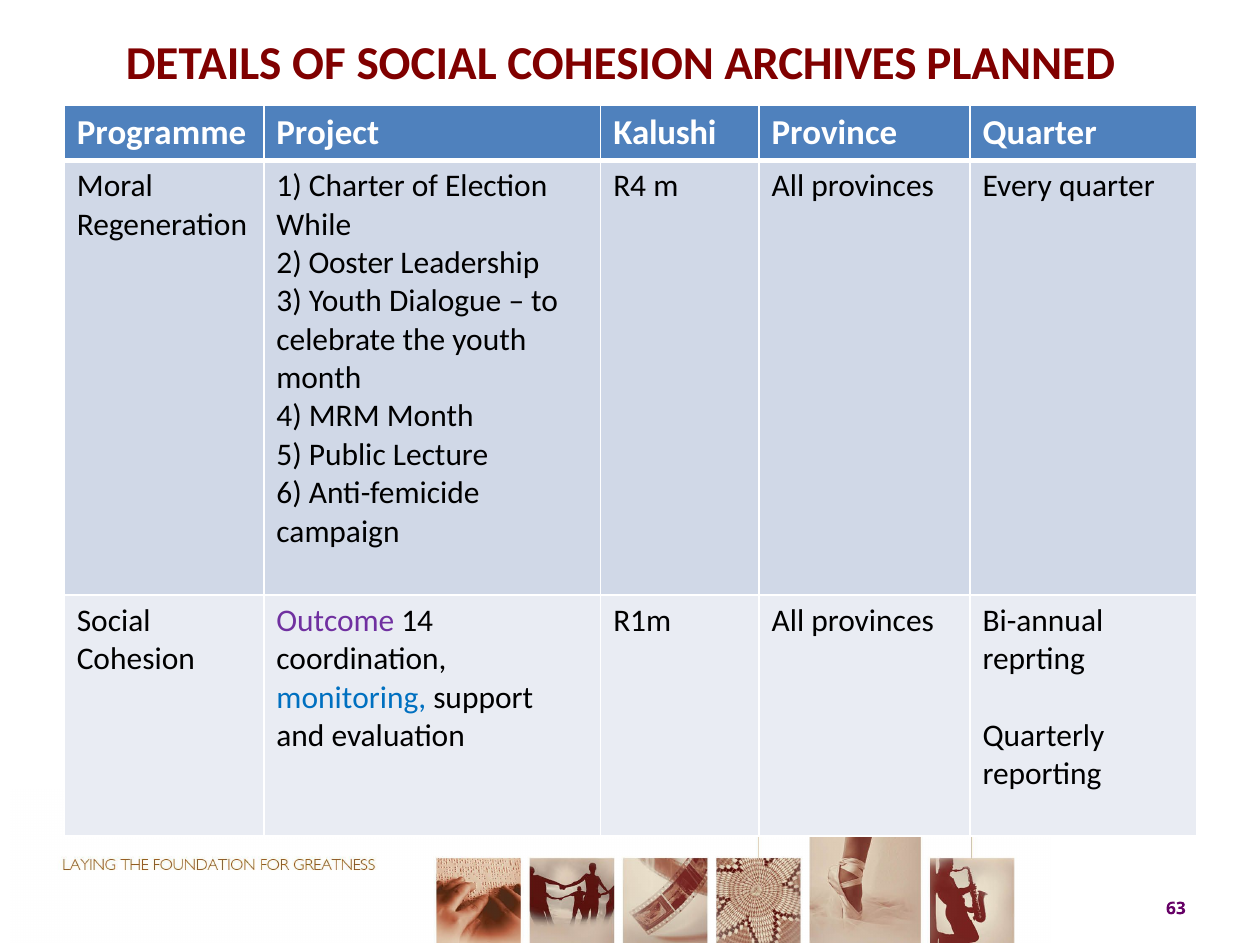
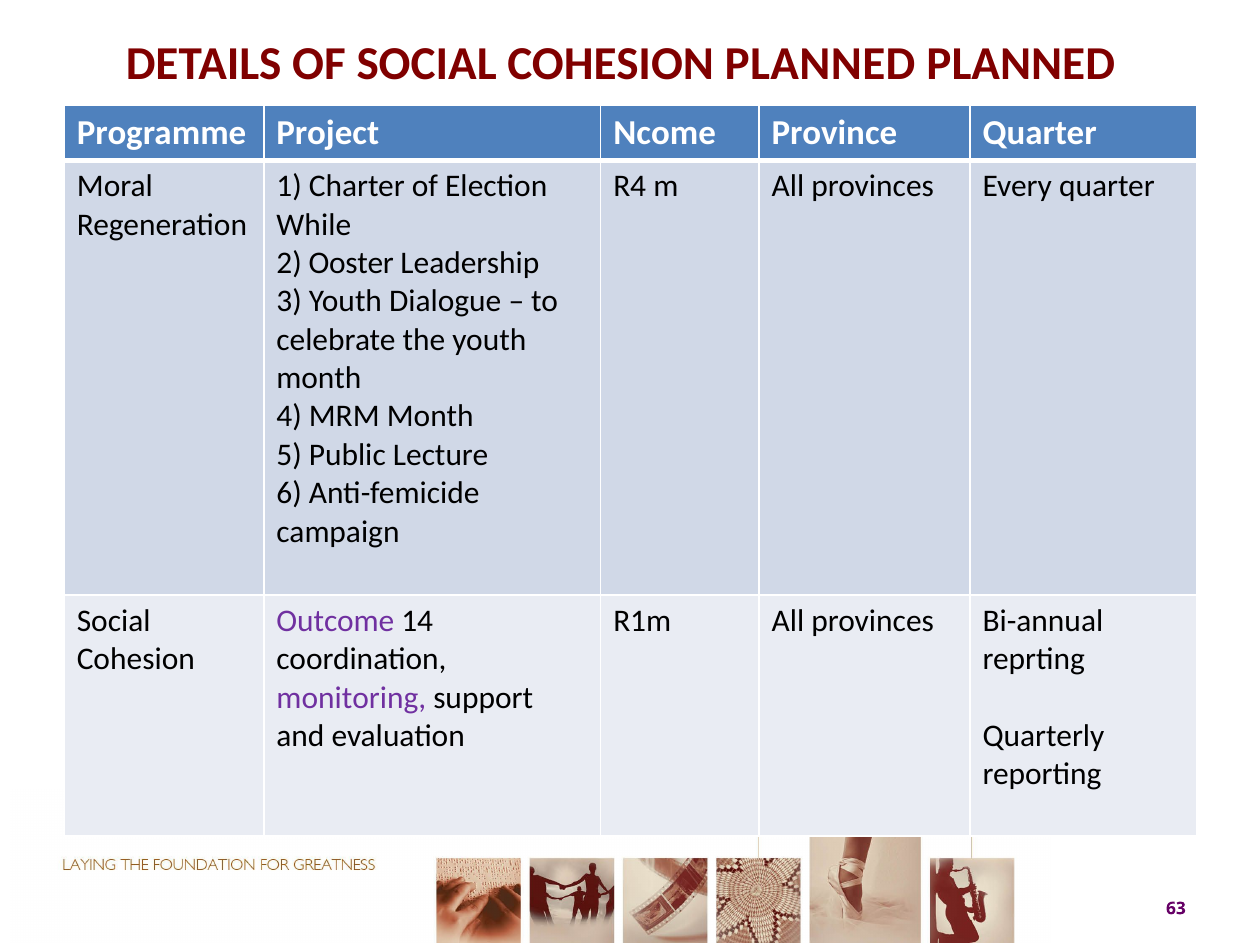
COHESION ARCHIVES: ARCHIVES -> PLANNED (820, 64)
Kalushi: Kalushi -> Ncome (665, 133)
monitoring colour: blue -> purple (351, 698)
